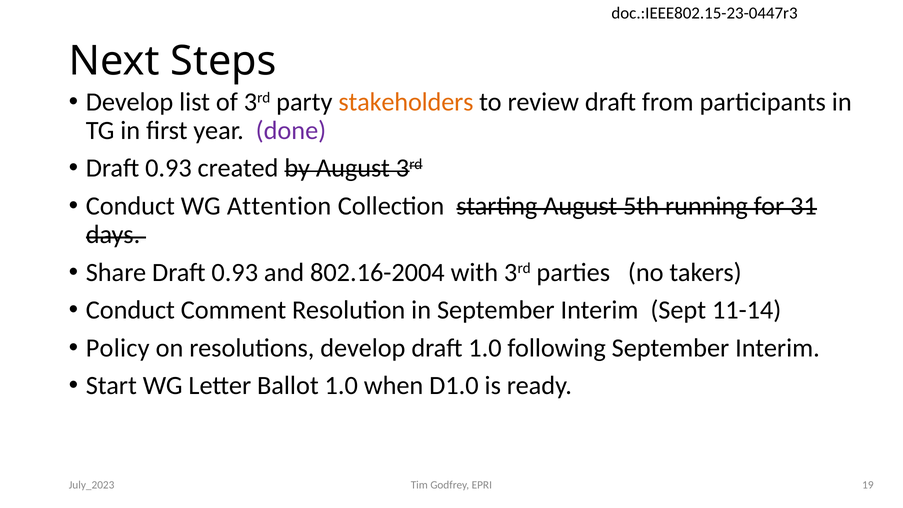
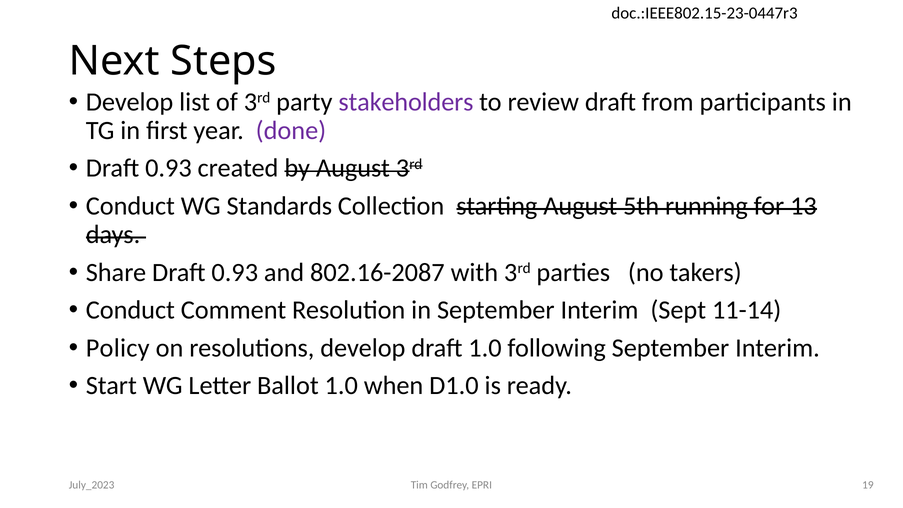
stakeholders colour: orange -> purple (406, 102)
Attention: Attention -> Standards (279, 206)
31: 31 -> 13 (803, 206)
802.16-2004: 802.16-2004 -> 802.16-2087 (377, 272)
